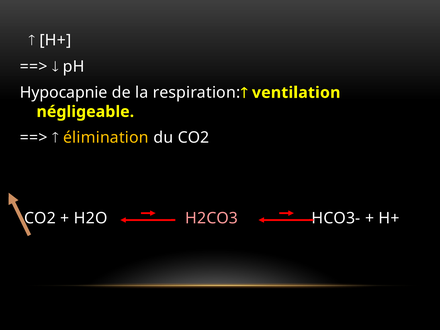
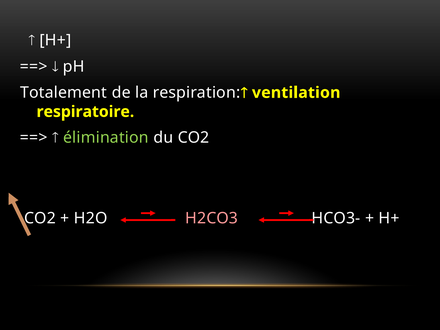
Hypocapnie: Hypocapnie -> Totalement (64, 93)
négligeable: négligeable -> respiratoire (85, 112)
élimination colour: yellow -> light green (106, 138)
